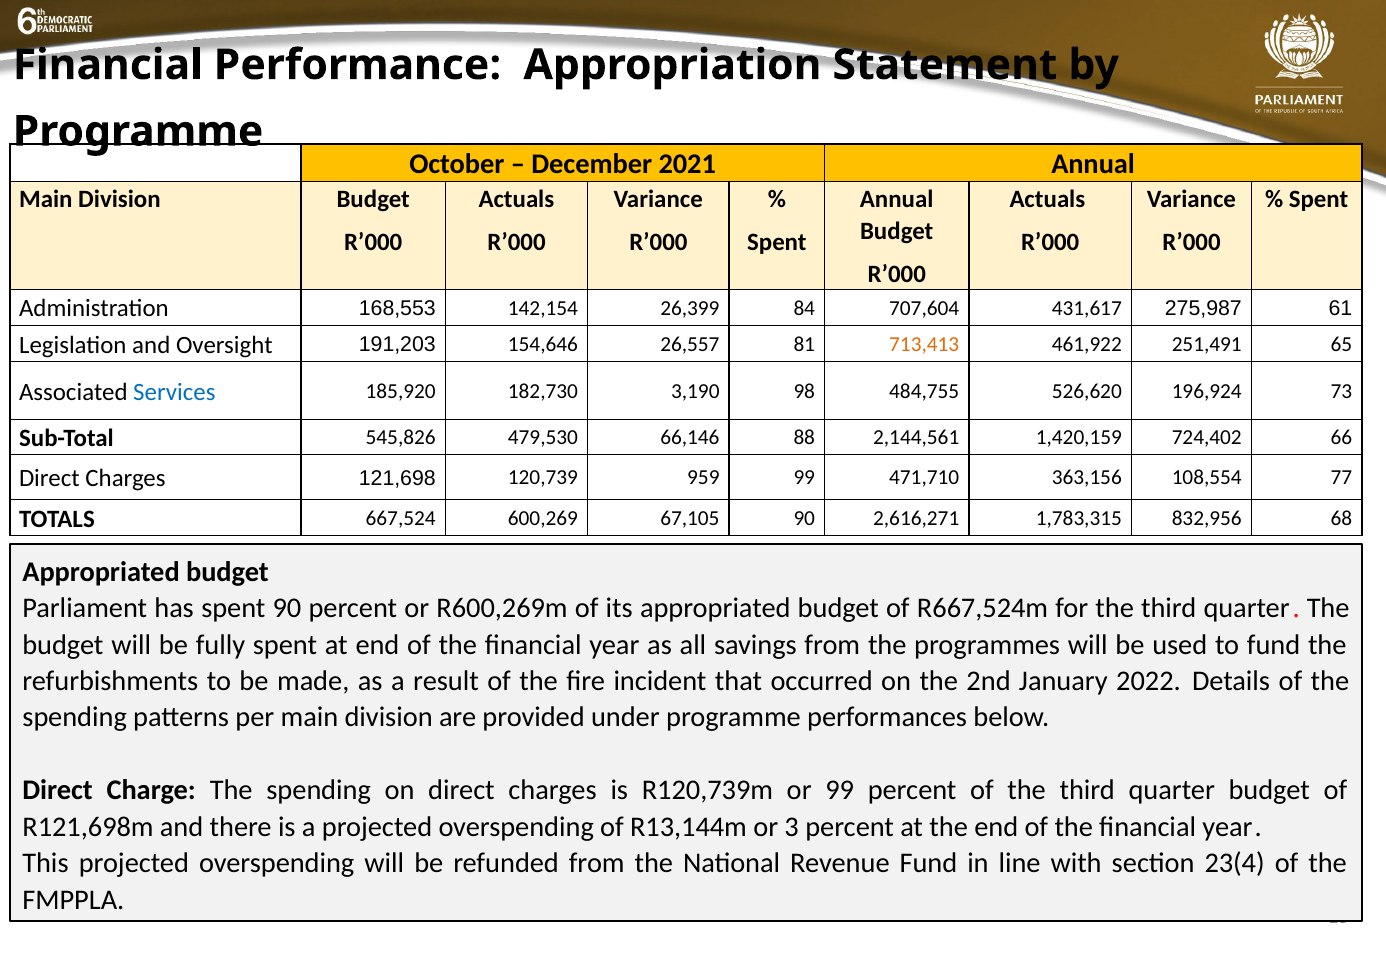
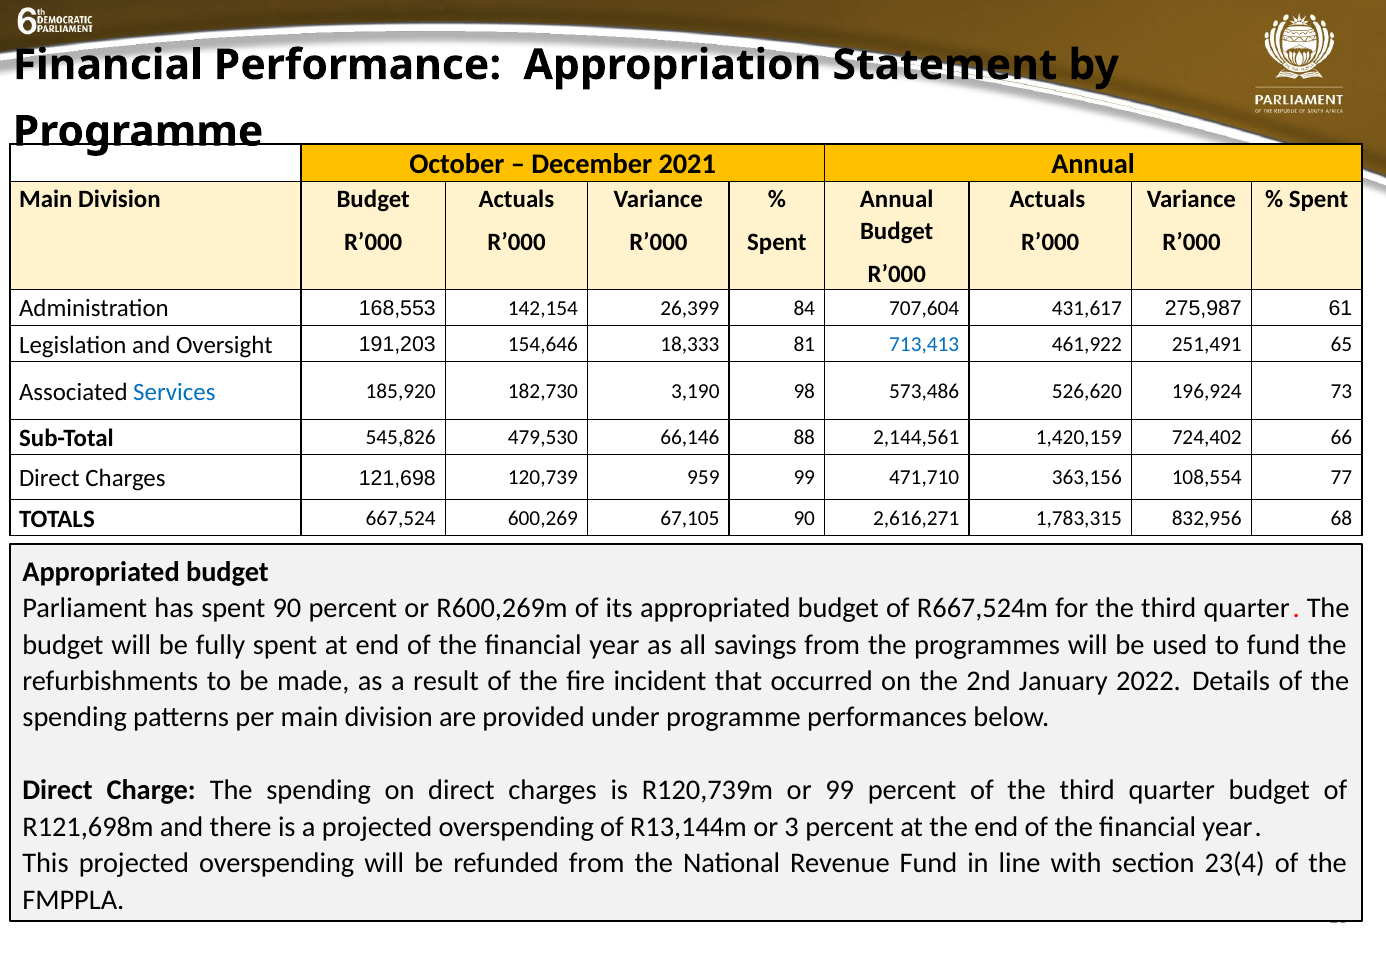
26,557: 26,557 -> 18,333 (690, 344)
713,413 colour: orange -> blue (924, 344)
484,755: 484,755 -> 573,486 (924, 391)
